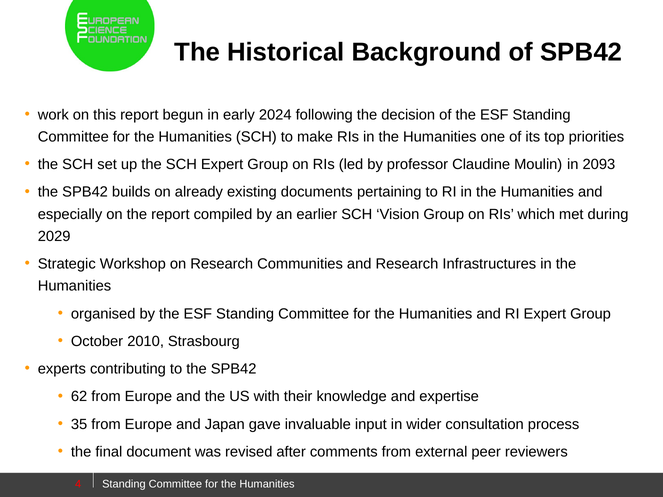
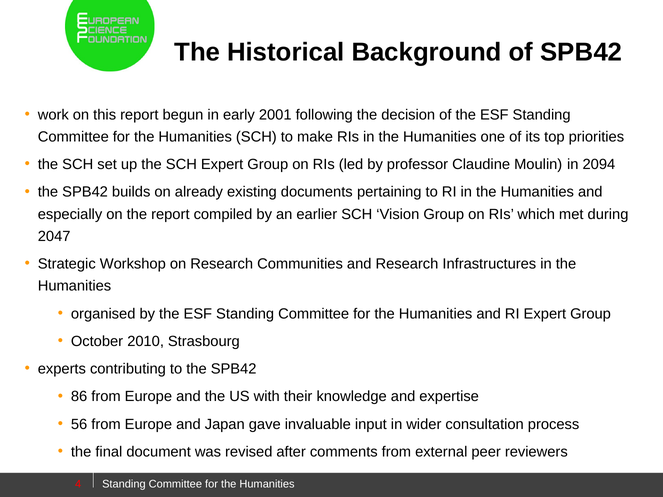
2024: 2024 -> 2001 (275, 115)
2093: 2093 -> 2094 (599, 165)
2029: 2029 -> 2047 (54, 236)
62: 62 -> 86 (79, 397)
35: 35 -> 56 (79, 424)
